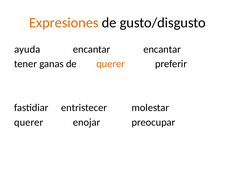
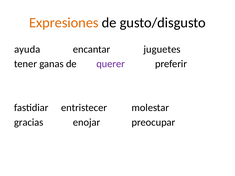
encantar encantar: encantar -> juguetes (162, 49)
querer colour: orange -> purple (111, 64)
querer: querer -> gracias (29, 122)
